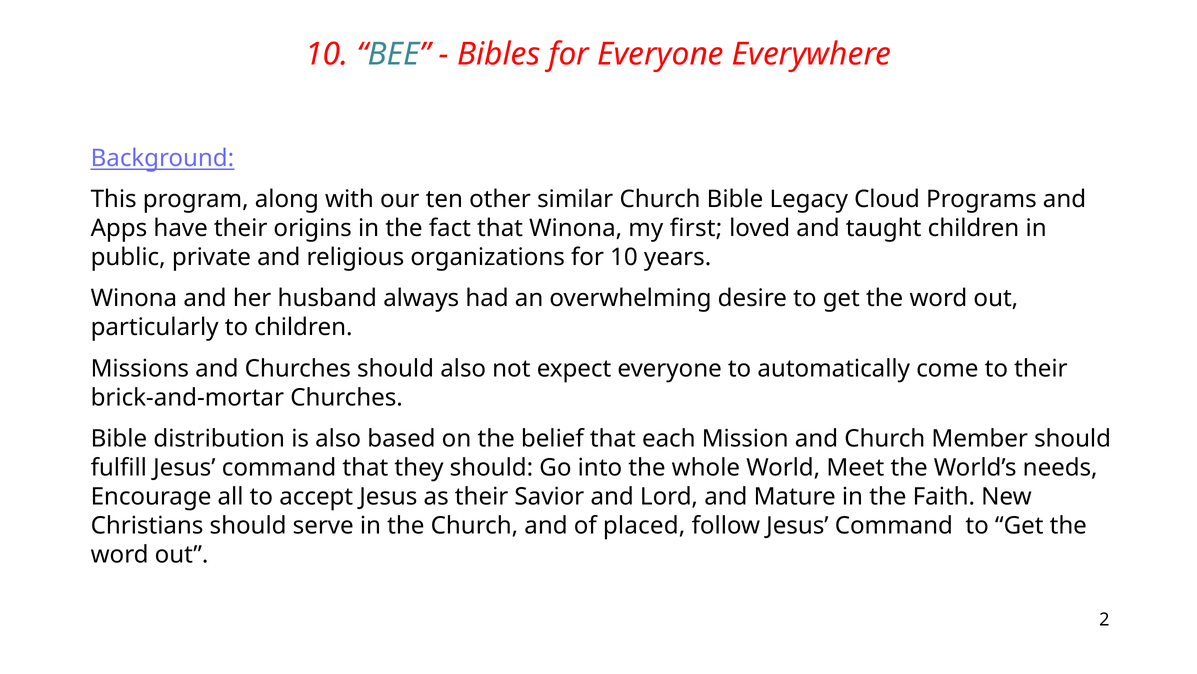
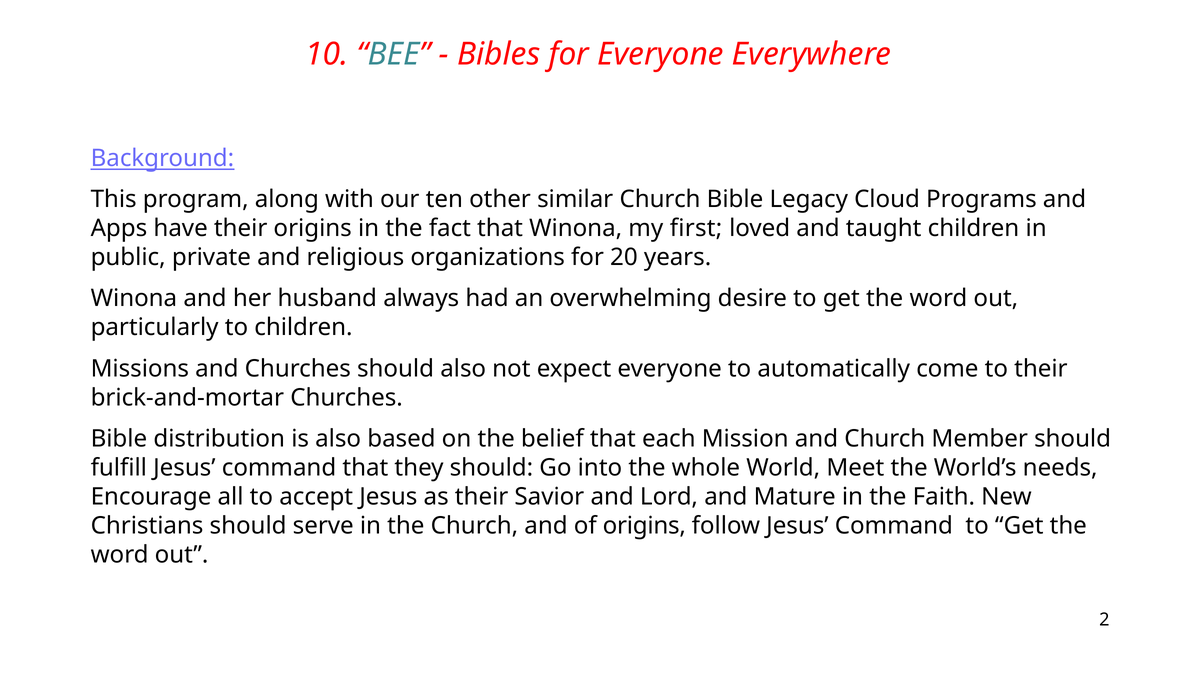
for 10: 10 -> 20 (624, 257)
of placed: placed -> origins (644, 525)
